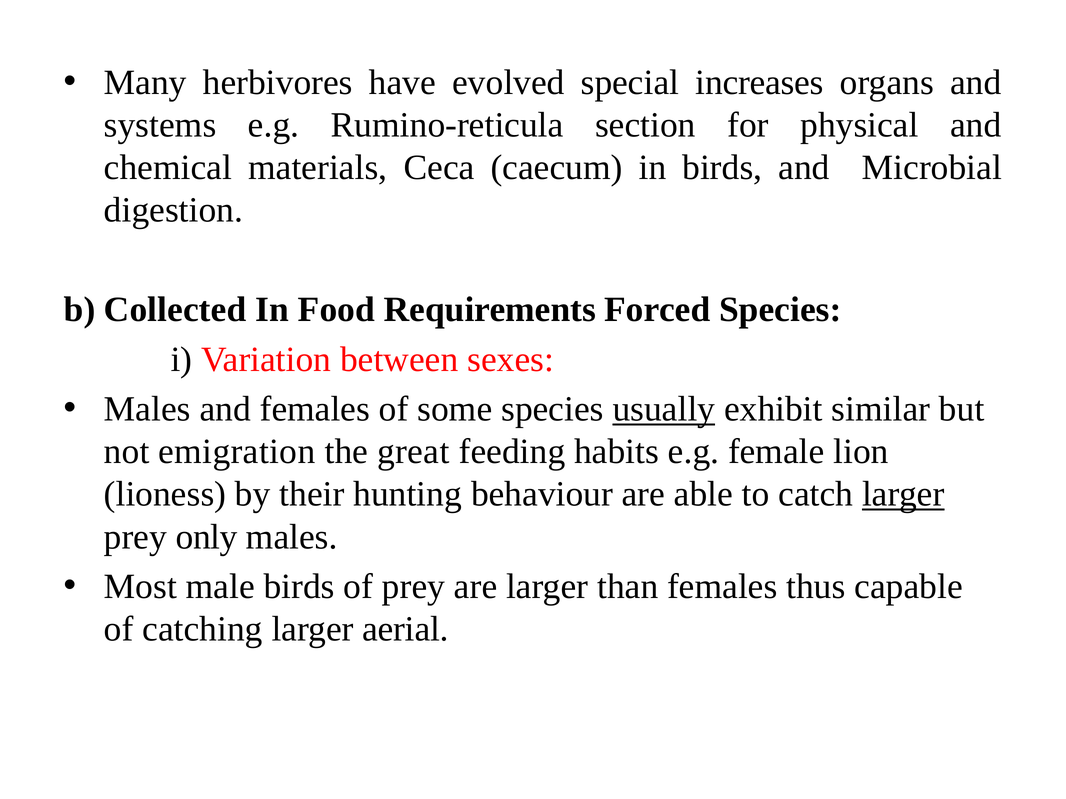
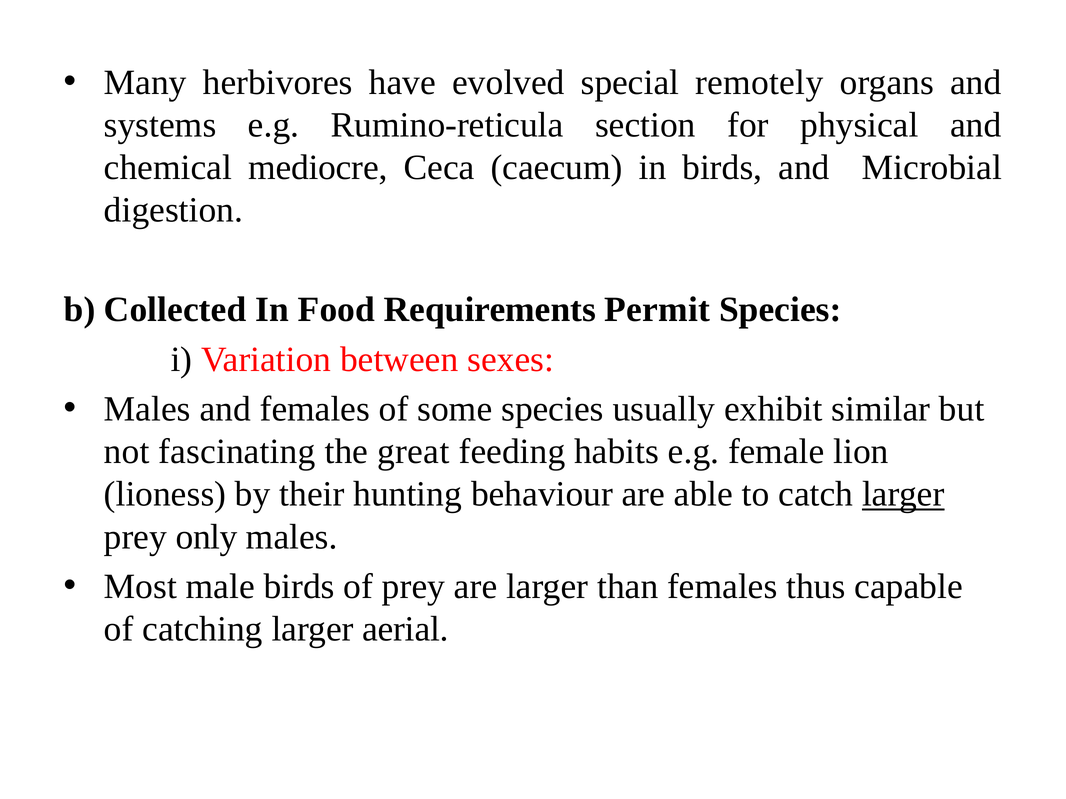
increases: increases -> remotely (759, 82)
materials: materials -> mediocre (318, 168)
Forced: Forced -> Permit (657, 310)
usually underline: present -> none (664, 409)
emigration: emigration -> fascinating (237, 452)
